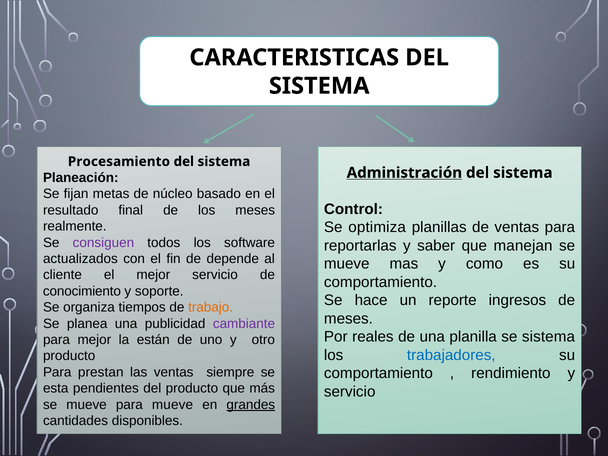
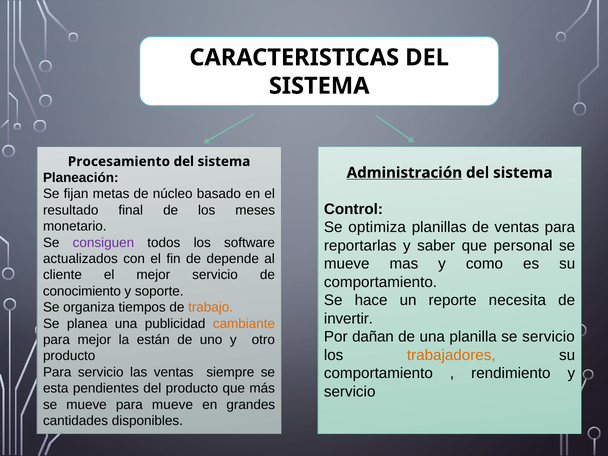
realmente: realmente -> monetario (75, 226)
manejan: manejan -> personal (523, 246)
ingresos: ingresos -> necesita (517, 300)
meses: meses -> invertir (348, 319)
cambiante colour: purple -> orange (244, 324)
reales: reales -> dañan (373, 337)
se sistema: sistema -> servicio (548, 337)
trabajadores colour: blue -> orange (451, 355)
Para prestan: prestan -> servicio (101, 372)
grandes underline: present -> none (251, 405)
